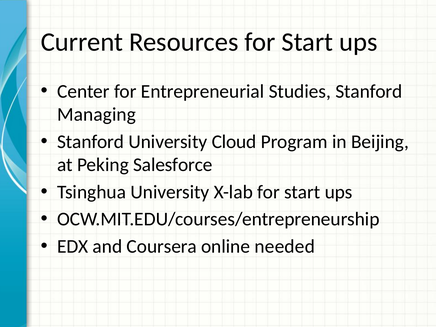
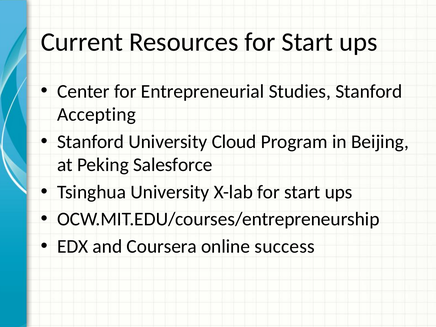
Managing: Managing -> Accepting (96, 115)
needed: needed -> success (285, 246)
